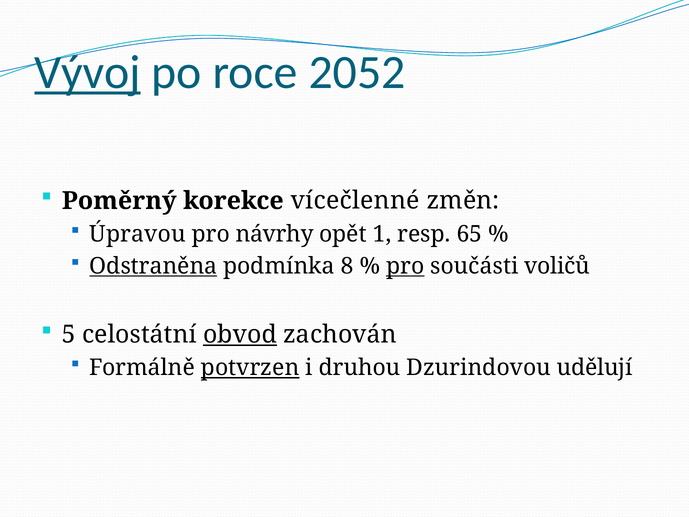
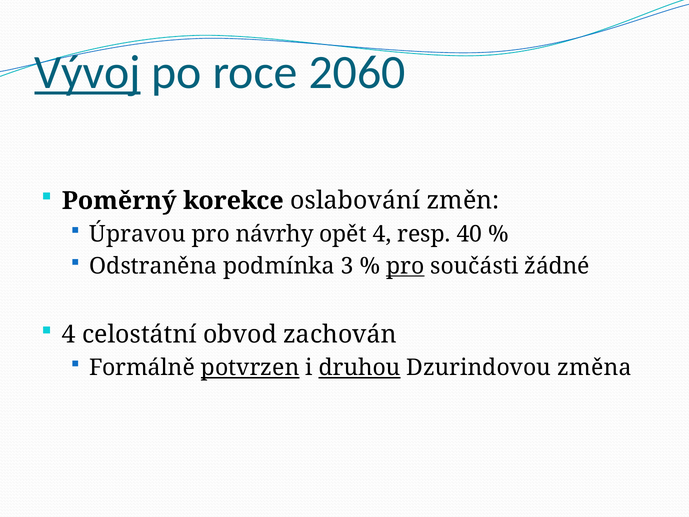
2052: 2052 -> 2060 (357, 72)
vícečlenné: vícečlenné -> oslabování (355, 201)
opět 1: 1 -> 4 (382, 234)
65: 65 -> 40 (469, 234)
Odstraněna underline: present -> none (153, 266)
8: 8 -> 3 (347, 266)
voličů: voličů -> žádné (557, 266)
5: 5 -> 4 (69, 335)
obvod underline: present -> none (240, 335)
druhou underline: none -> present (360, 368)
udělují: udělují -> změna (594, 368)
